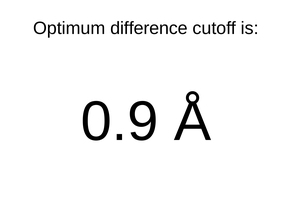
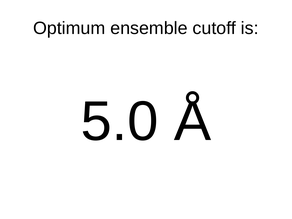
difference: difference -> ensemble (149, 28)
0.9: 0.9 -> 5.0 (120, 122)
